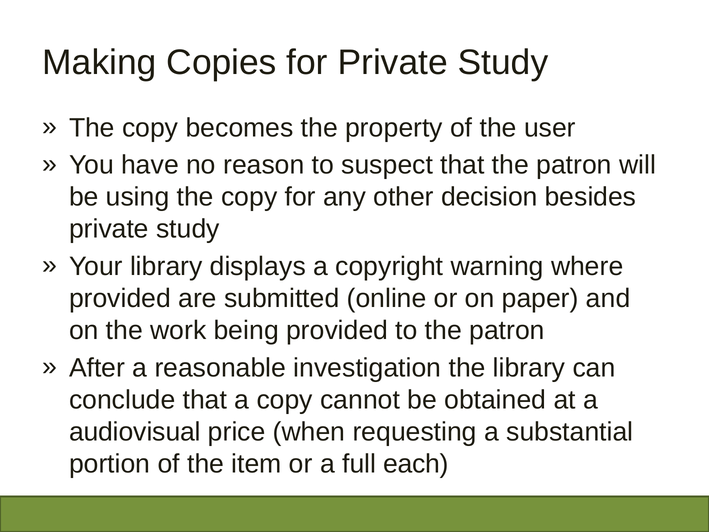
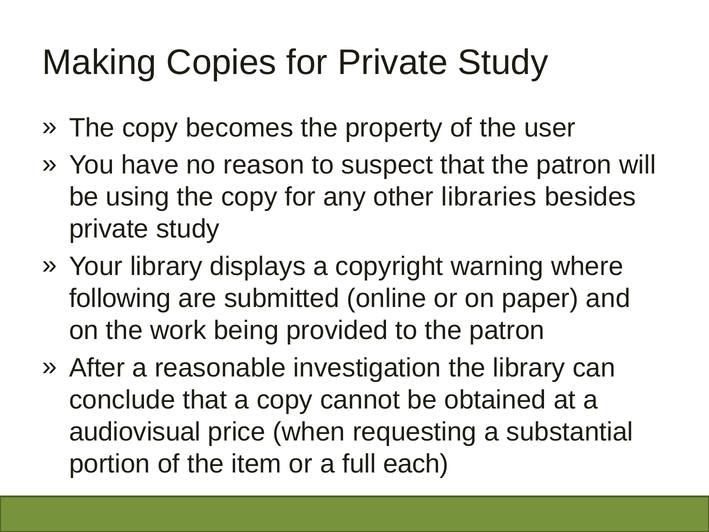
decision: decision -> libraries (489, 197)
provided: provided -> following (120, 298)
